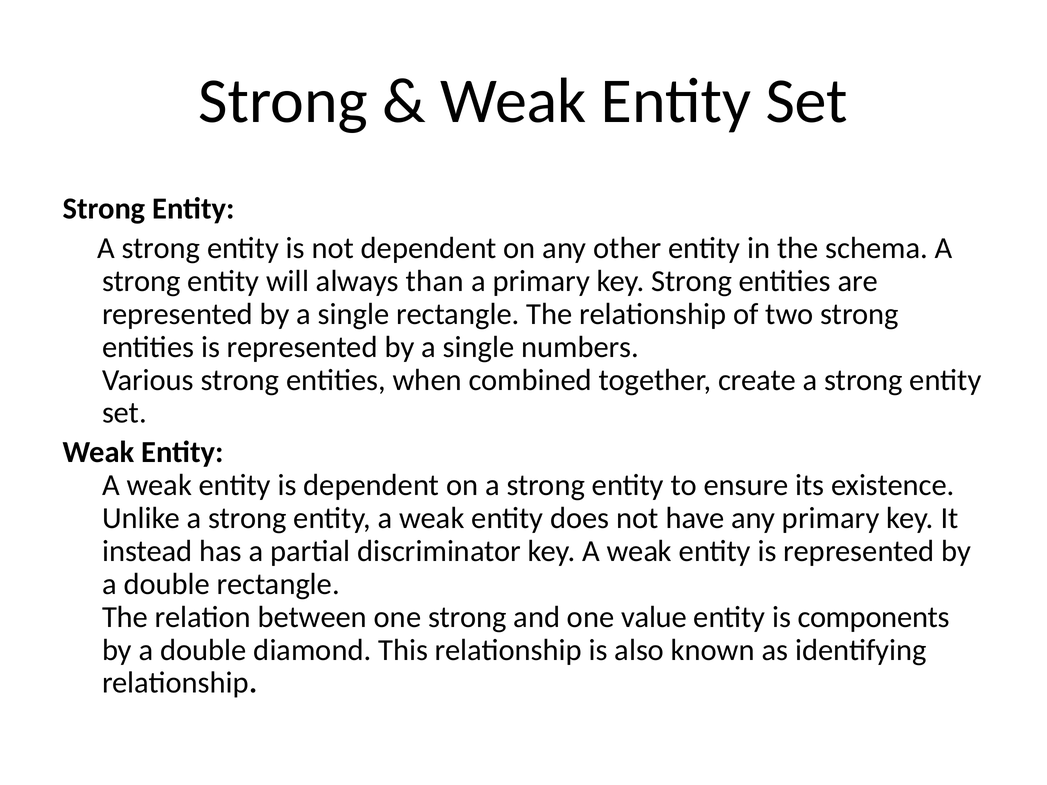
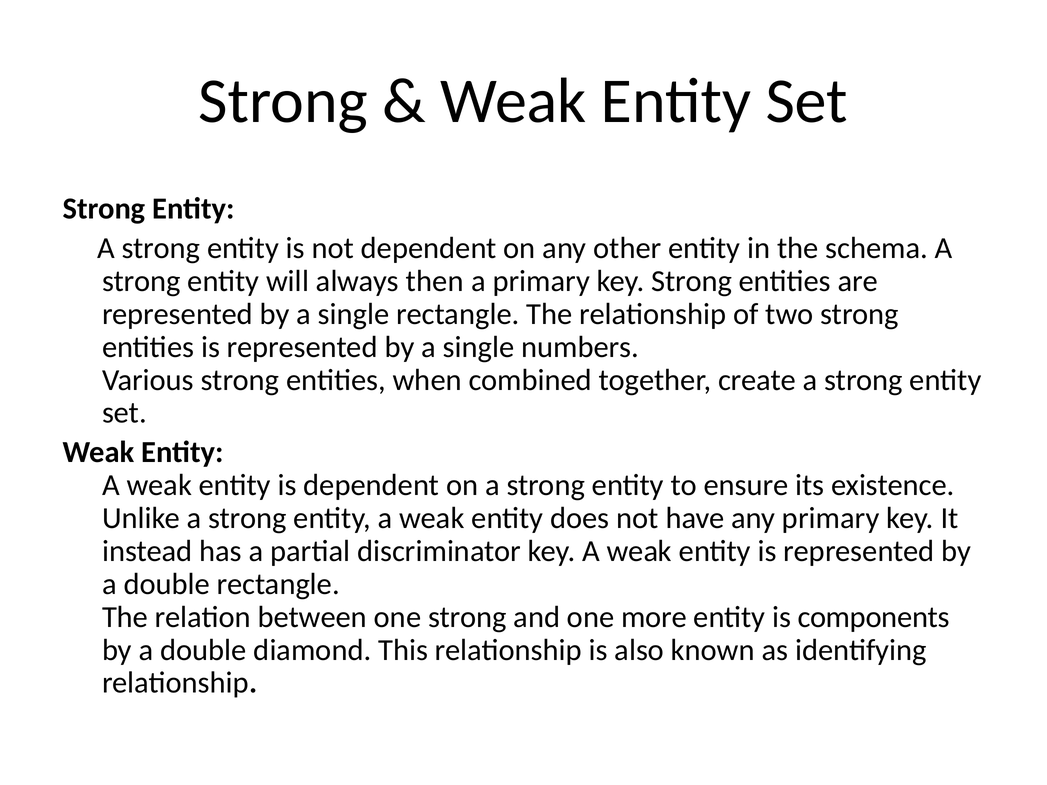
than: than -> then (435, 281)
value: value -> more (654, 617)
